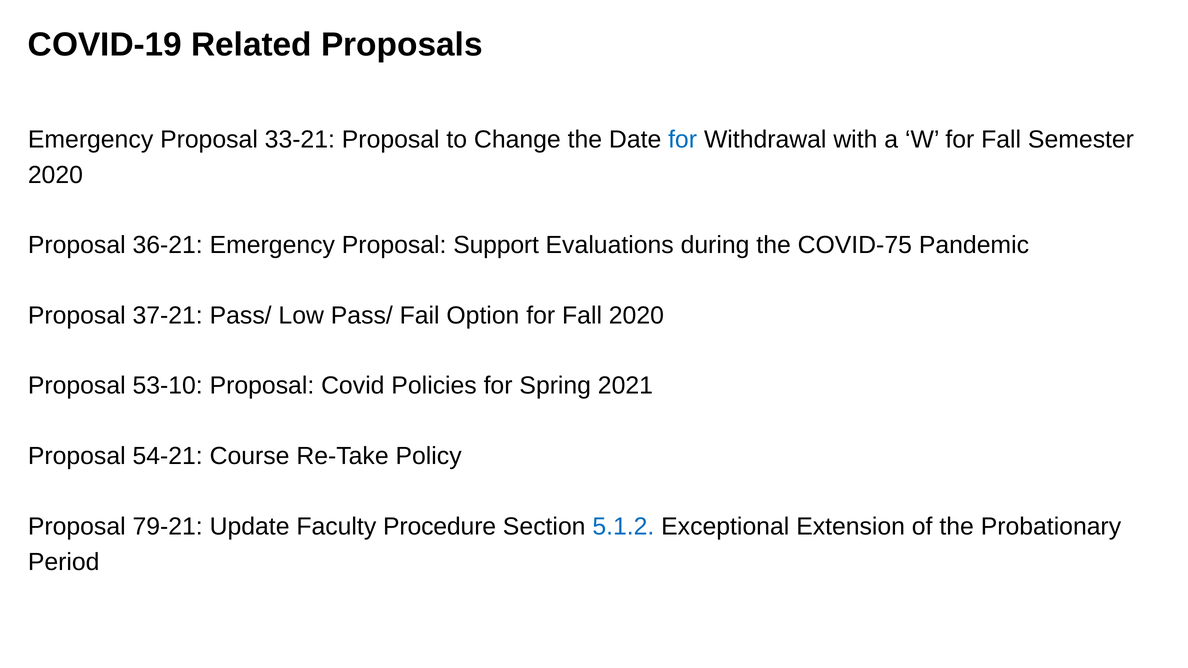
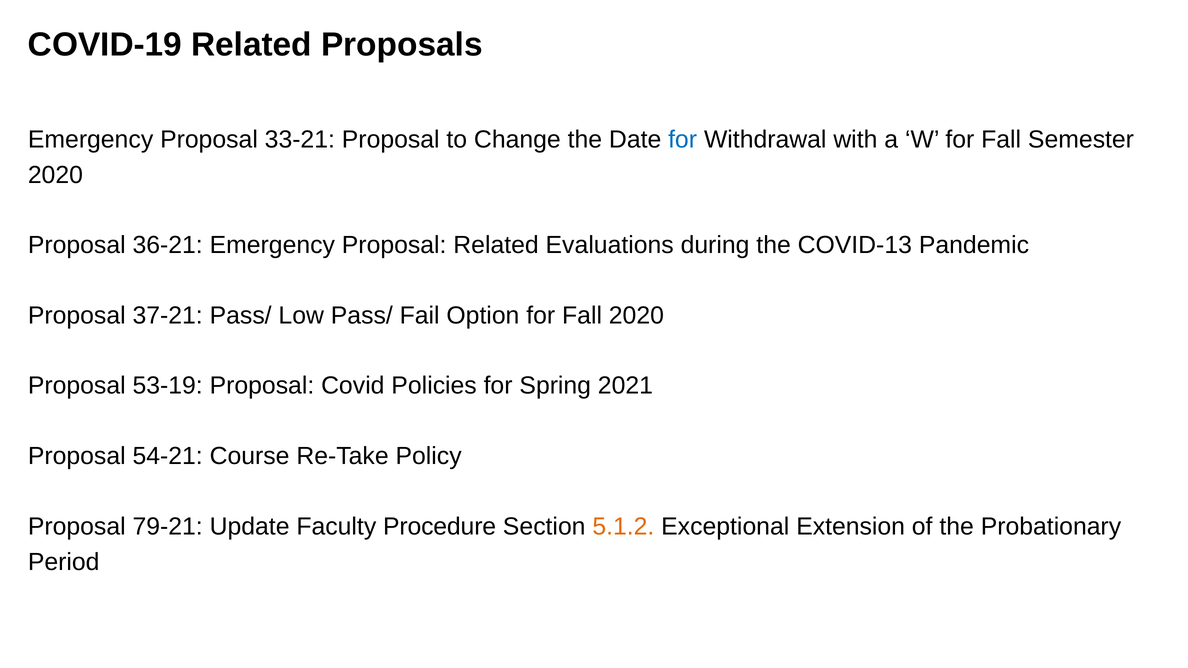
Proposal Support: Support -> Related (496, 245)
COVID-75: COVID-75 -> COVID-13 (855, 245)
53-10: 53-10 -> 53-19 (168, 386)
5.1.2 colour: blue -> orange (623, 527)
